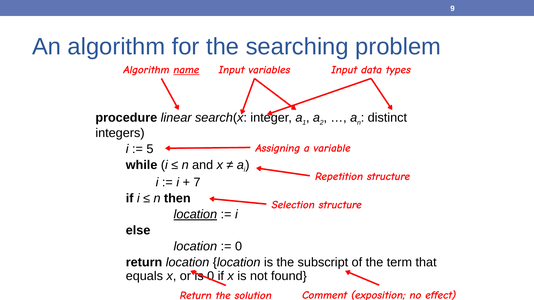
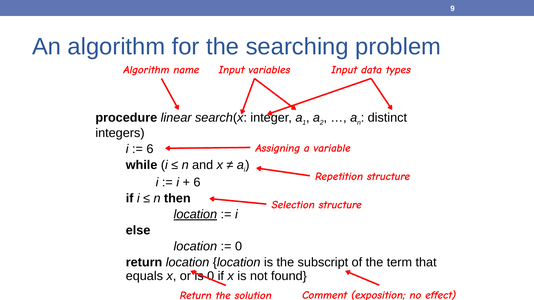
name underline: present -> none (186, 70)
5: 5 -> 6 (150, 149)
7: 7 -> 6 (197, 183)
